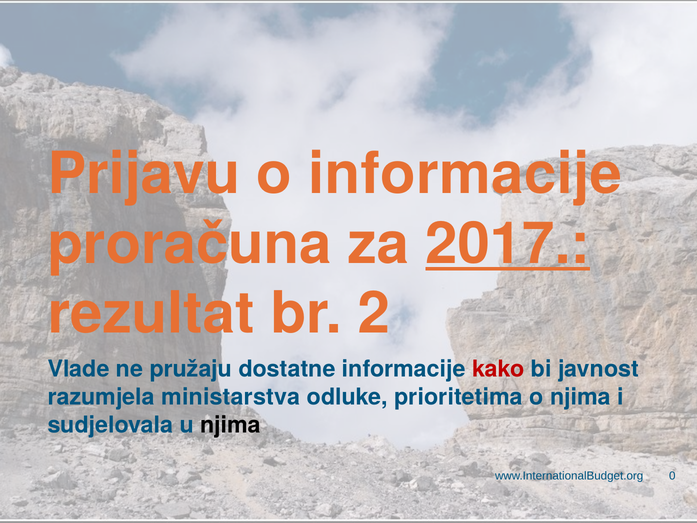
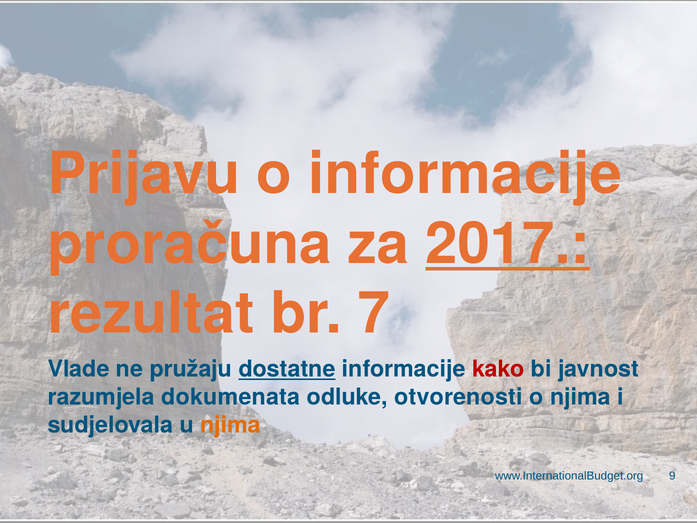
2: 2 -> 7 (374, 313)
dostatne underline: none -> present (287, 369)
ministarstva: ministarstva -> dokumenata (231, 397)
prioritetima: prioritetima -> otvorenosti (458, 397)
njima colour: black -> orange (231, 425)
0: 0 -> 9 (672, 476)
